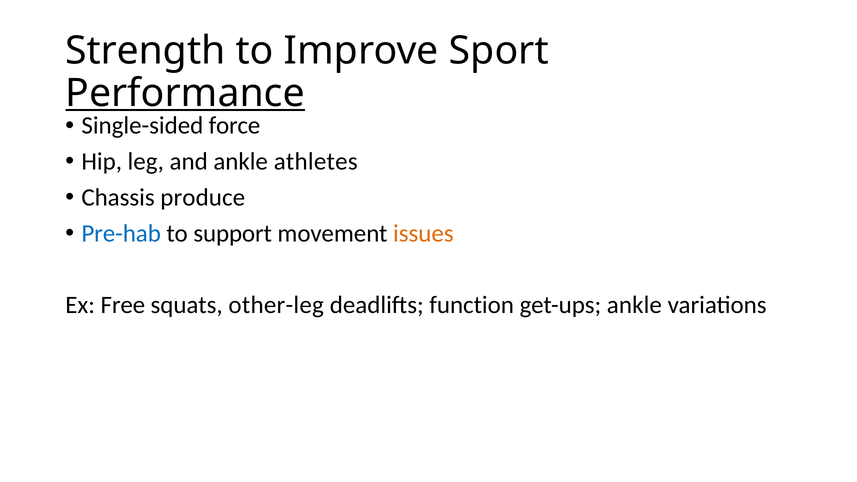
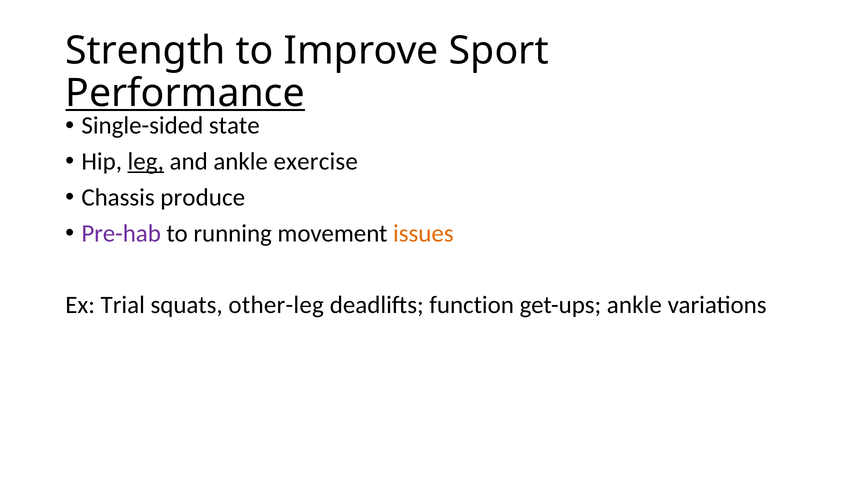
force: force -> state (234, 126)
leg underline: none -> present (146, 162)
athletes: athletes -> exercise (316, 162)
Pre-hab colour: blue -> purple (121, 233)
support: support -> running (233, 233)
Free: Free -> Trial (123, 305)
